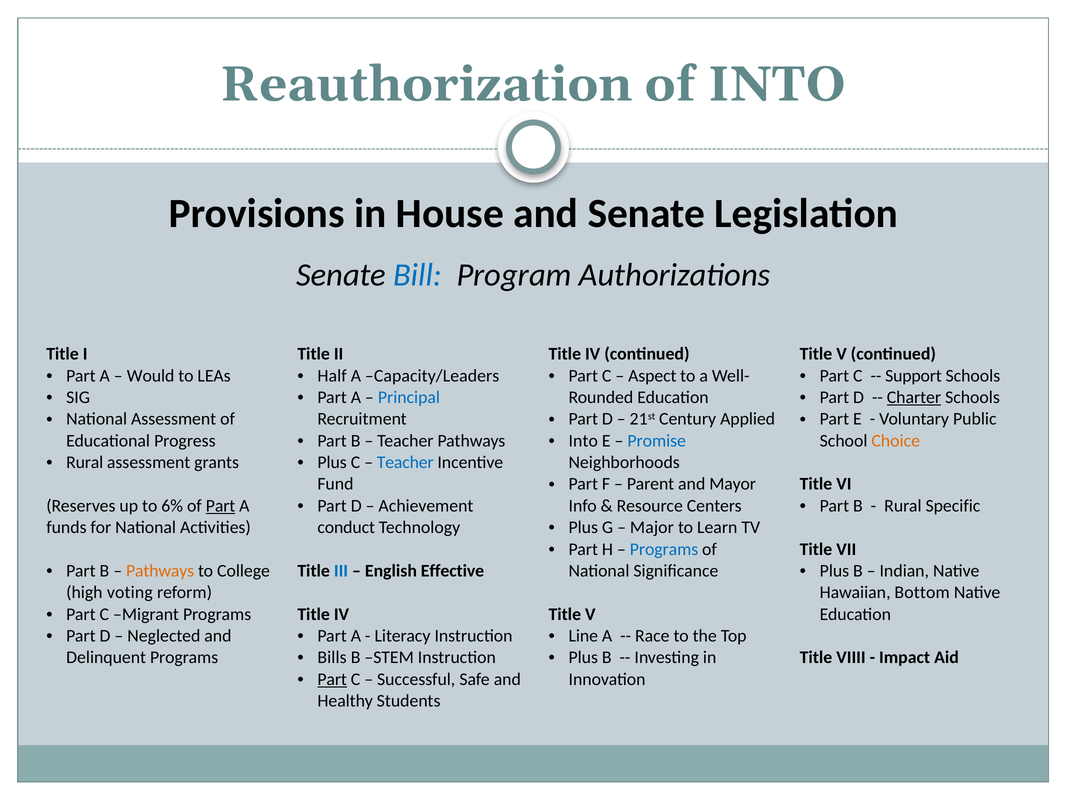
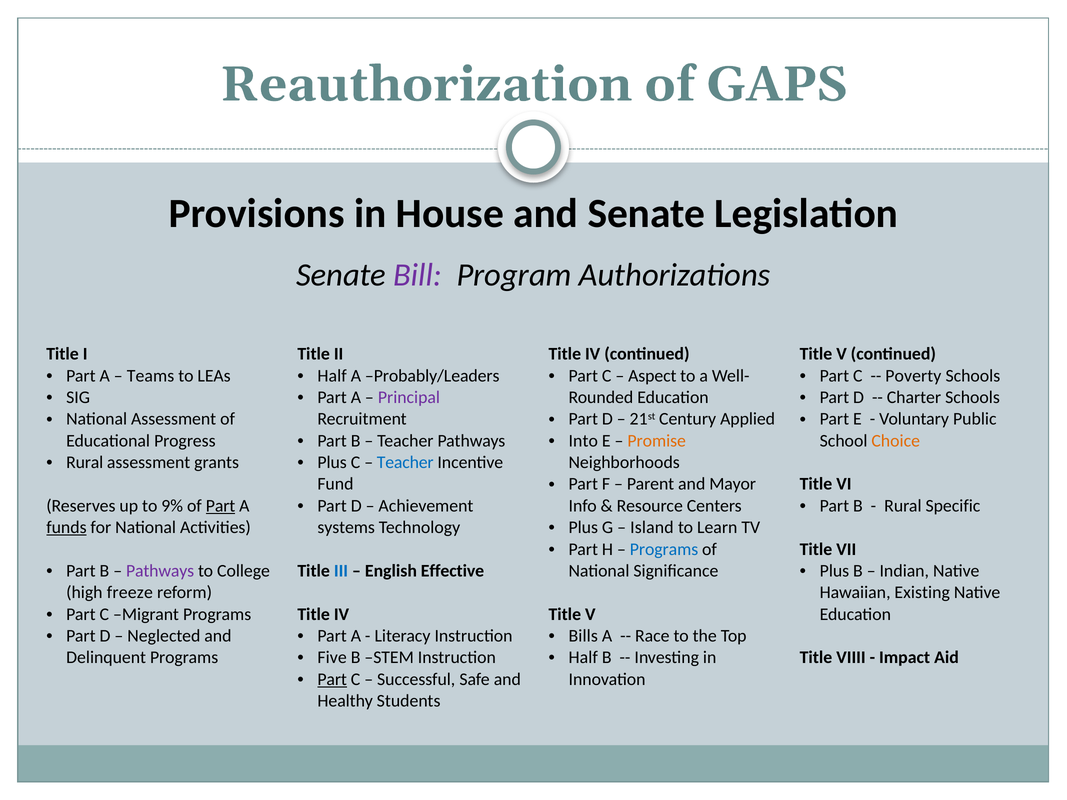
of INTO: INTO -> GAPS (777, 84)
Bill colour: blue -> purple (418, 275)
Would: Would -> Teams (151, 376)
Capacity/Leaders: Capacity/Leaders -> Probably/Leaders (432, 376)
Support: Support -> Poverty (913, 376)
Principal colour: blue -> purple (409, 398)
Charter underline: present -> none (914, 398)
Promise colour: blue -> orange (657, 441)
6%: 6% -> 9% (172, 506)
Major: Major -> Island (652, 528)
funds underline: none -> present (66, 528)
conduct: conduct -> systems (346, 528)
Pathways colour: orange -> purple (160, 571)
voting: voting -> freeze (130, 593)
Bottom: Bottom -> Existing (922, 593)
Line: Line -> Bills (583, 636)
Bills: Bills -> Five (332, 658)
Plus: Plus -> Half (583, 658)
